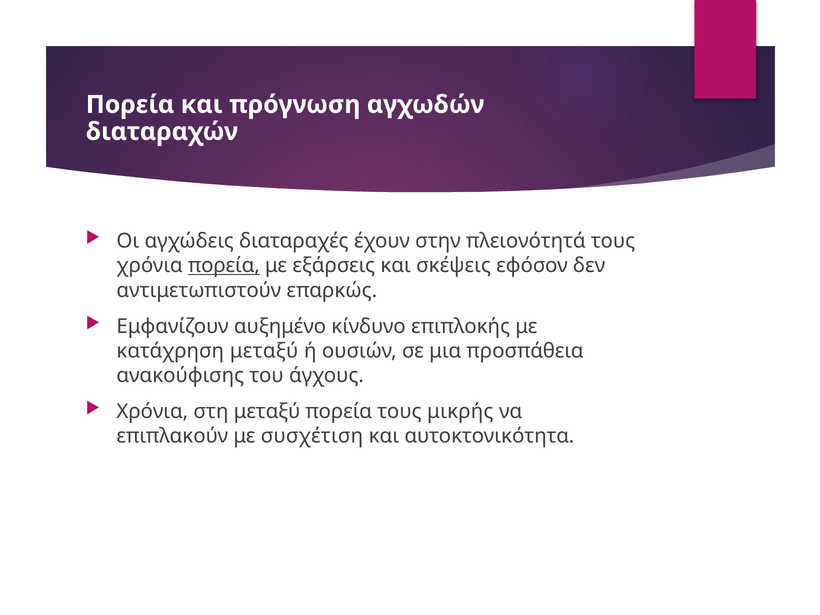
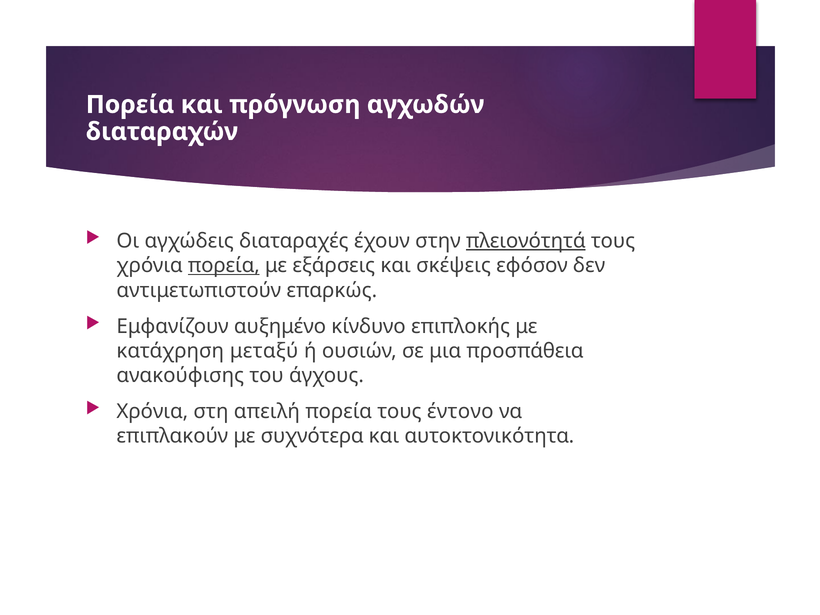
πλειονότητά underline: none -> present (526, 241)
στη μεταξύ: μεταξύ -> απειλή (267, 411)
μικρής: μικρής -> έντονο (460, 411)
συσχέτιση: συσχέτιση -> συχνότερα (312, 436)
